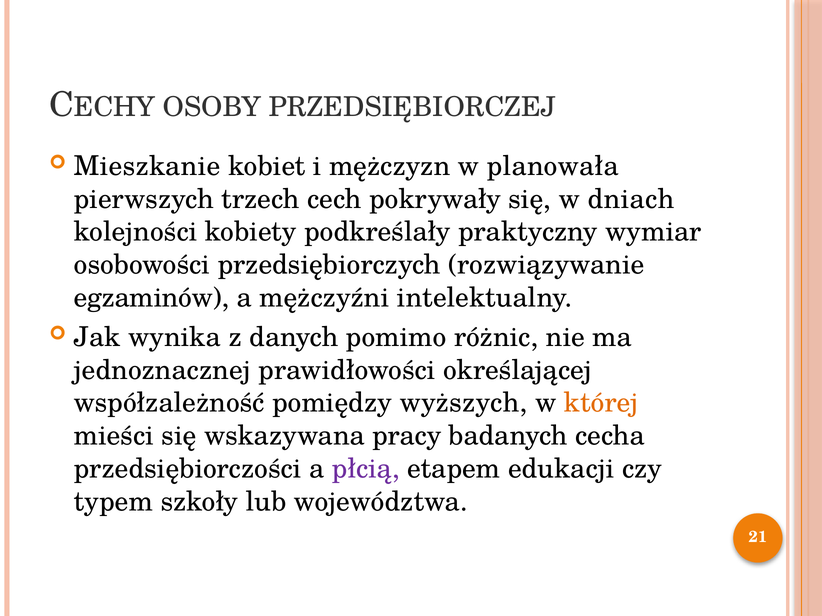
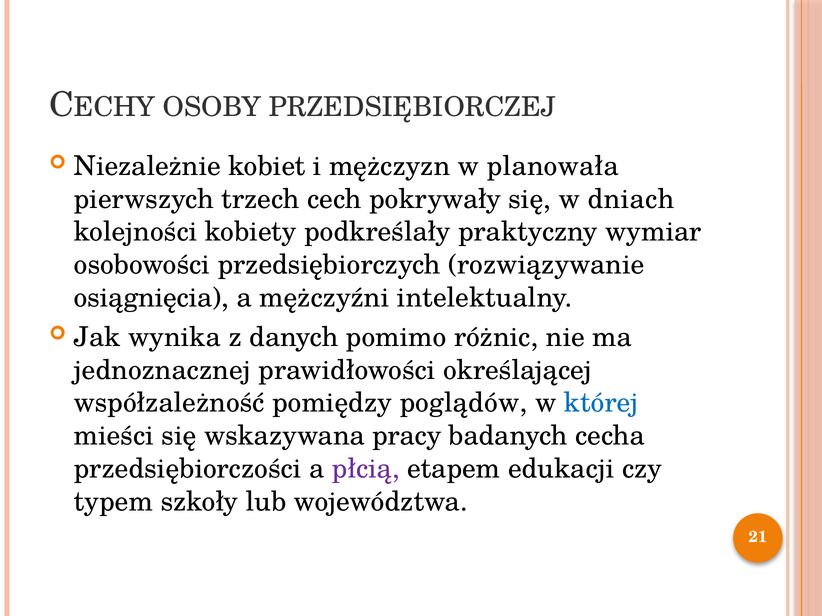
Mieszkanie: Mieszkanie -> Niezależnie (147, 166)
egzaminów: egzaminów -> osiągnięcia (151, 298)
wyższych: wyższych -> poglądów (463, 403)
której colour: orange -> blue (601, 403)
